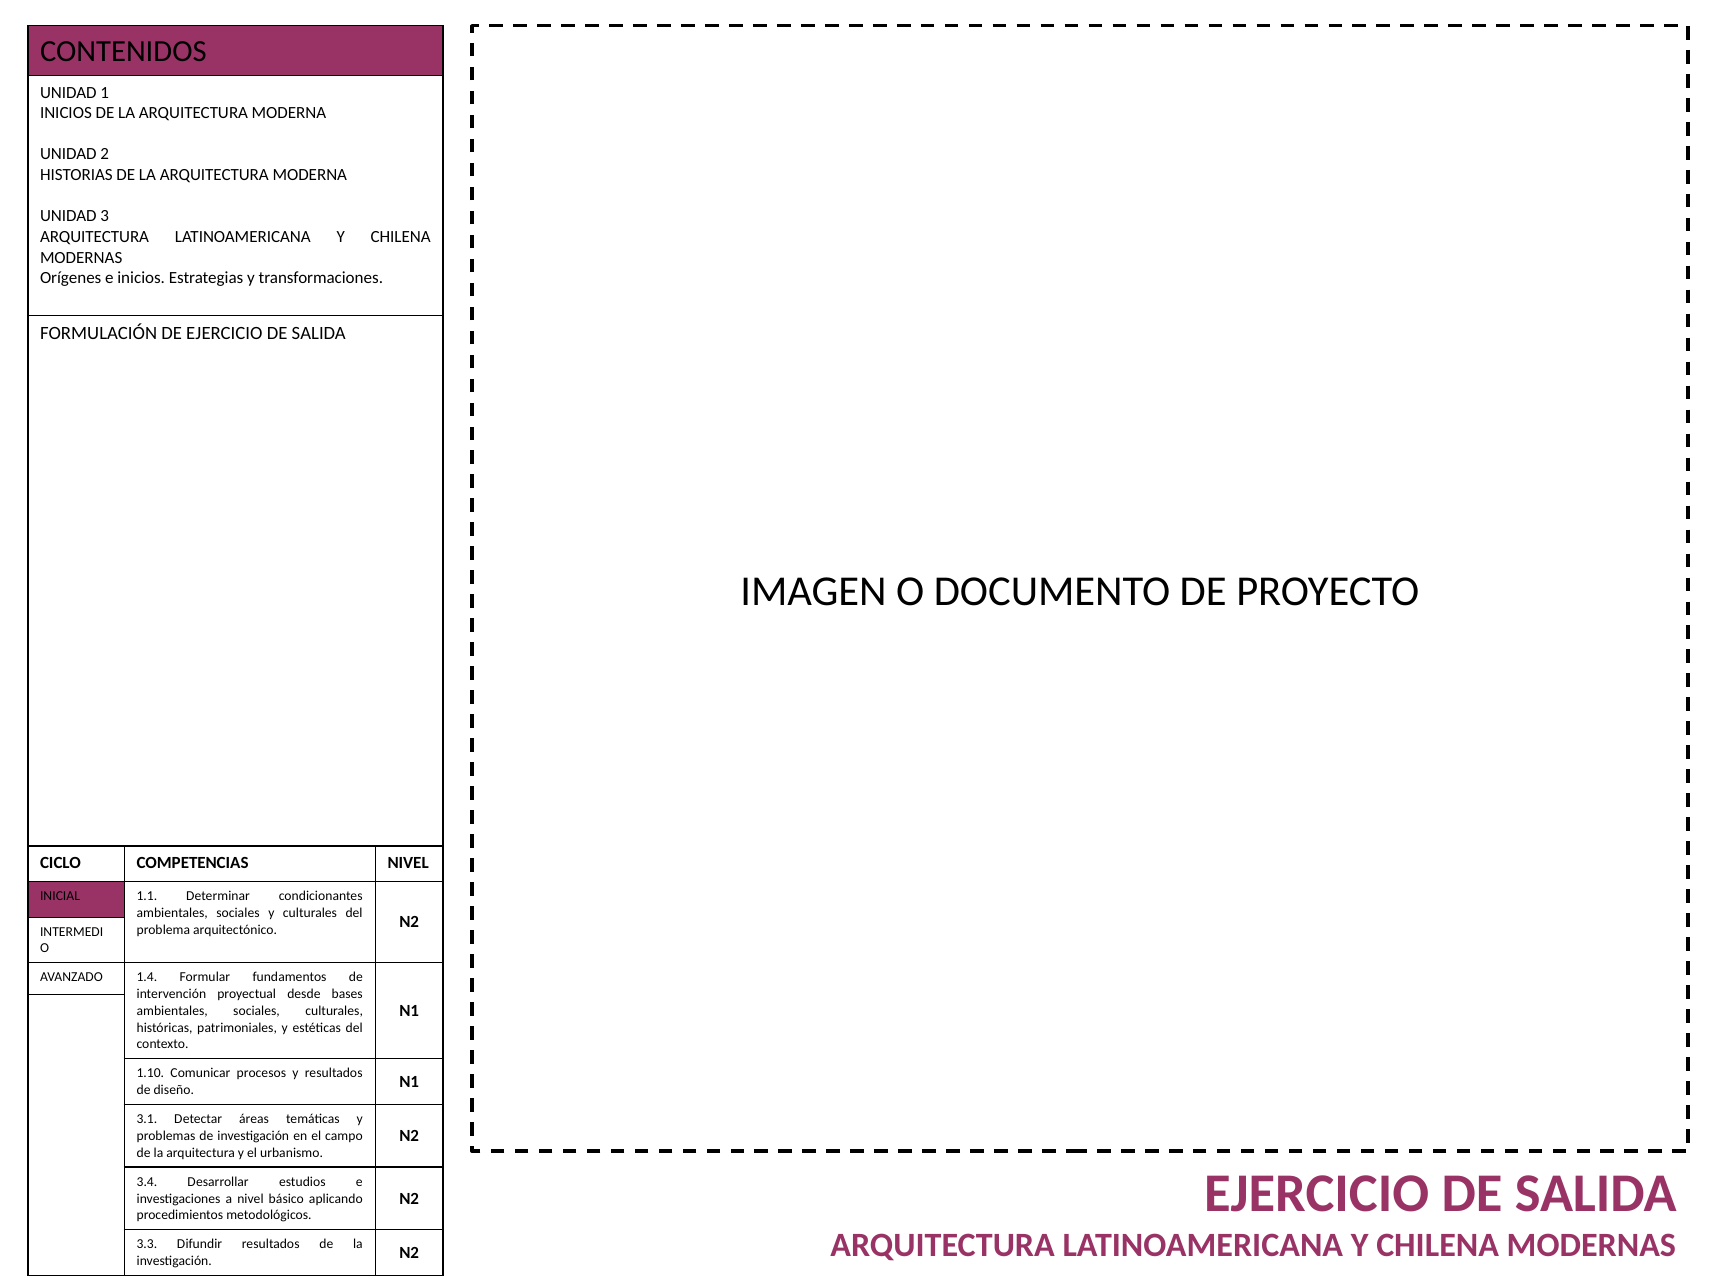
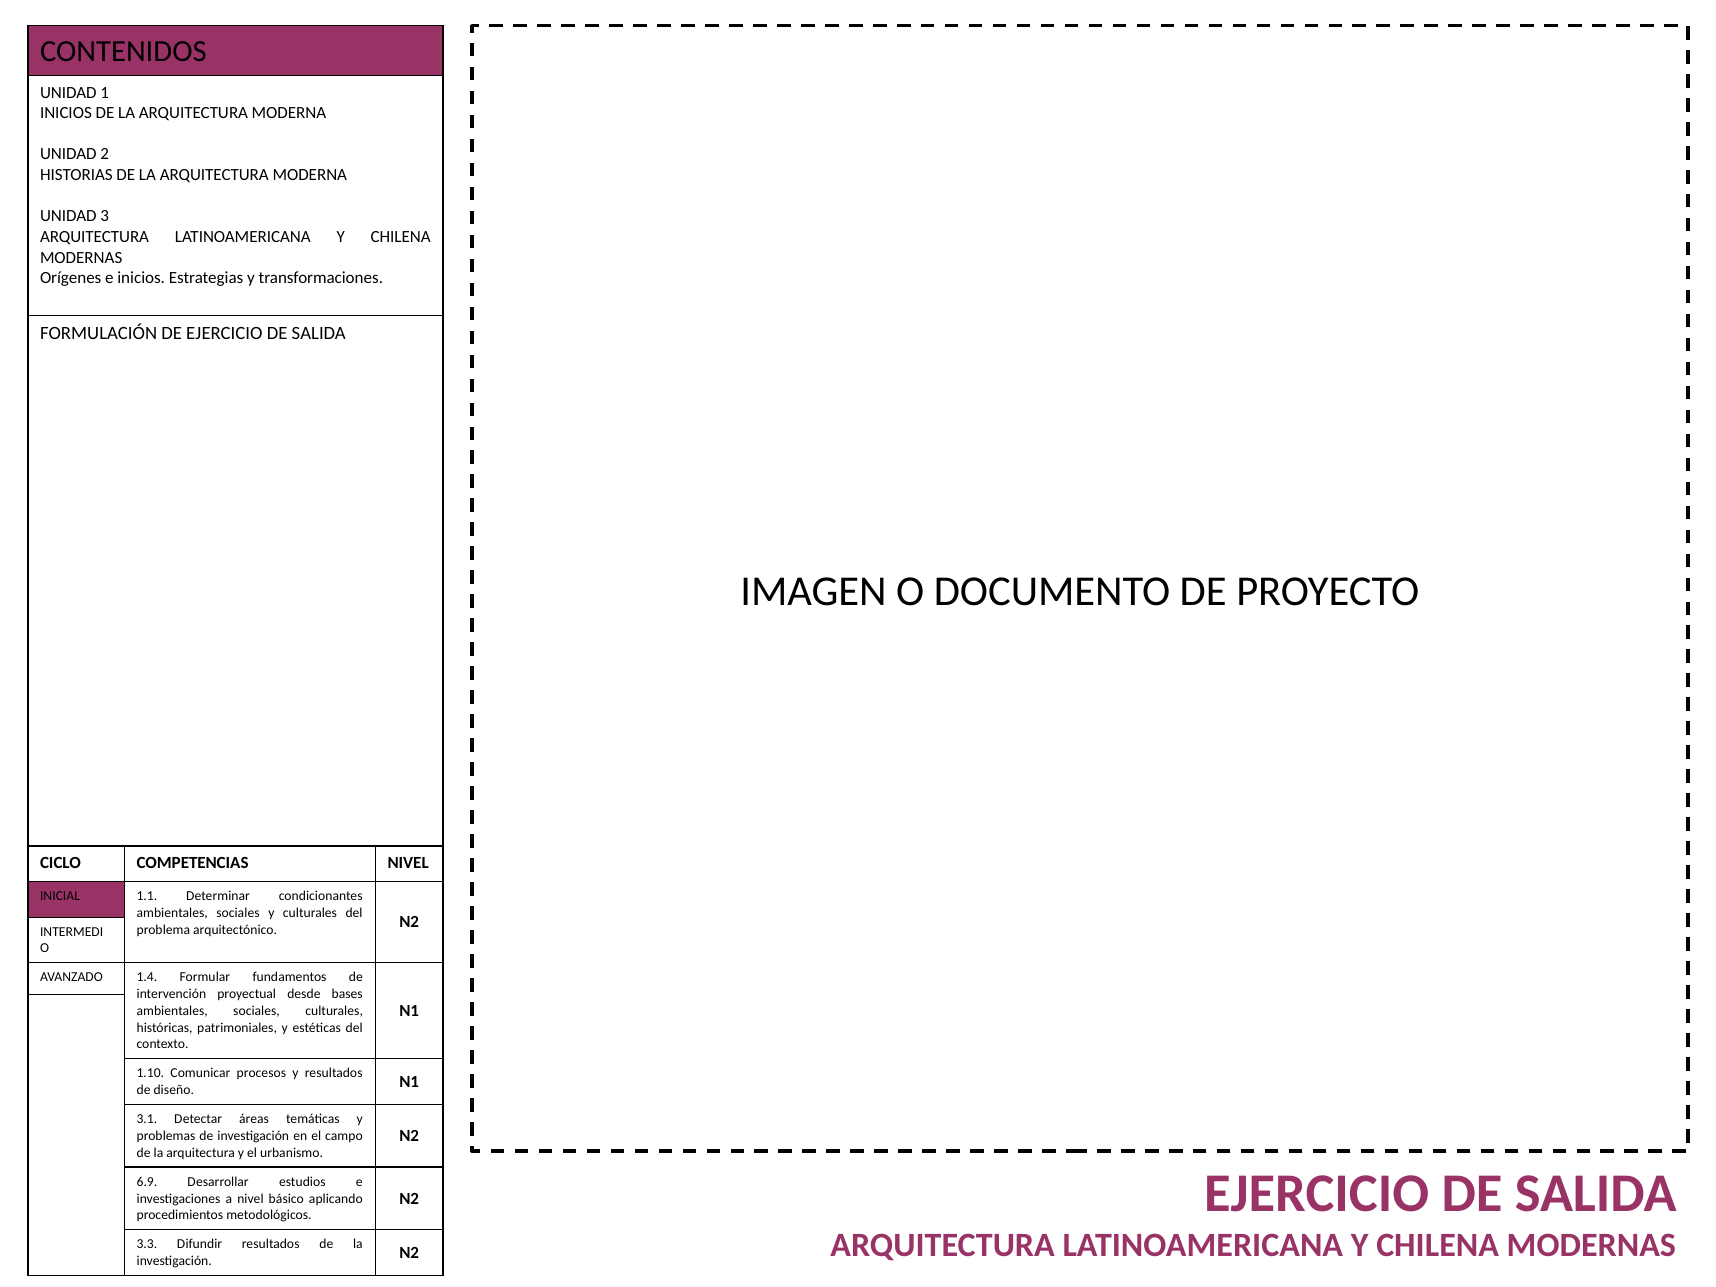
3.4: 3.4 -> 6.9 (147, 1182)
